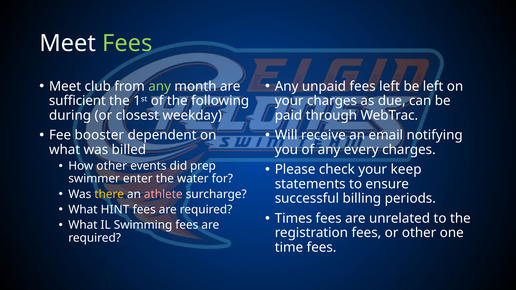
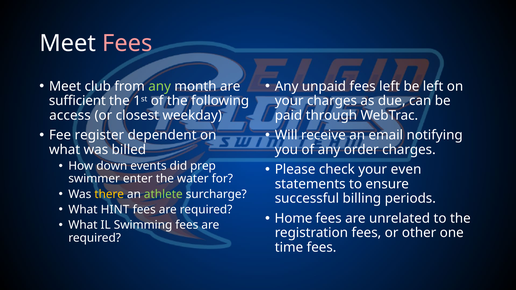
Fees colour: light green -> pink (127, 43)
during: during -> access (70, 115)
booster: booster -> register (99, 135)
every: every -> order (361, 150)
How other: other -> down (112, 166)
keep: keep -> even (406, 170)
athlete colour: pink -> light green (163, 194)
Times: Times -> Home (293, 219)
